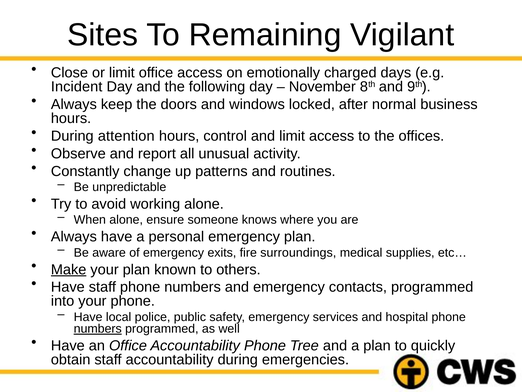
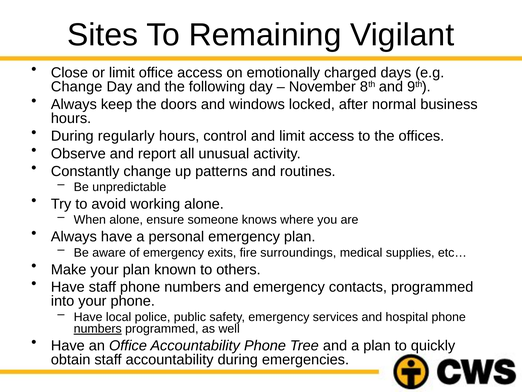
Incident: Incident -> Change (77, 87)
attention: attention -> regularly (126, 136)
Make underline: present -> none (69, 269)
